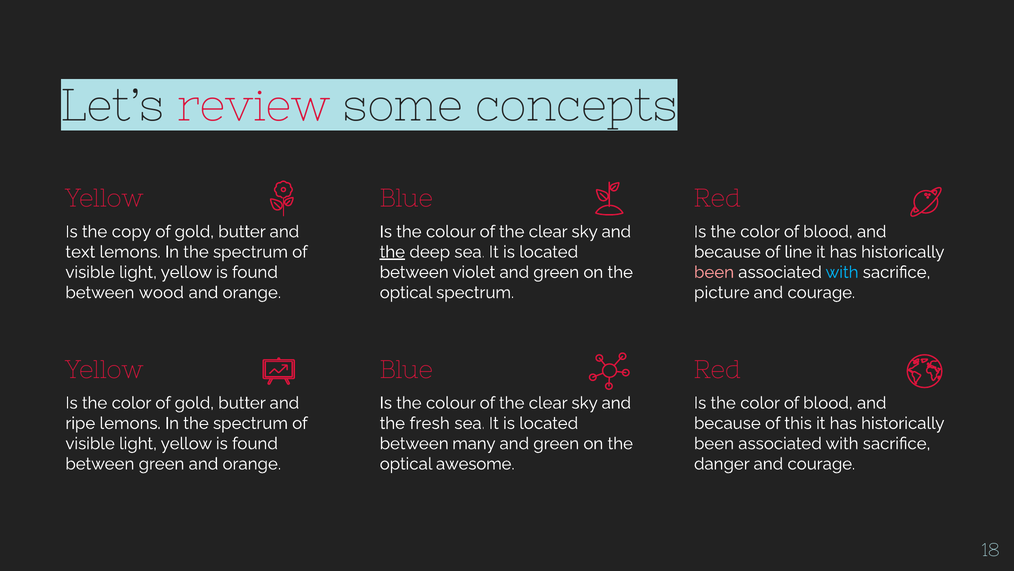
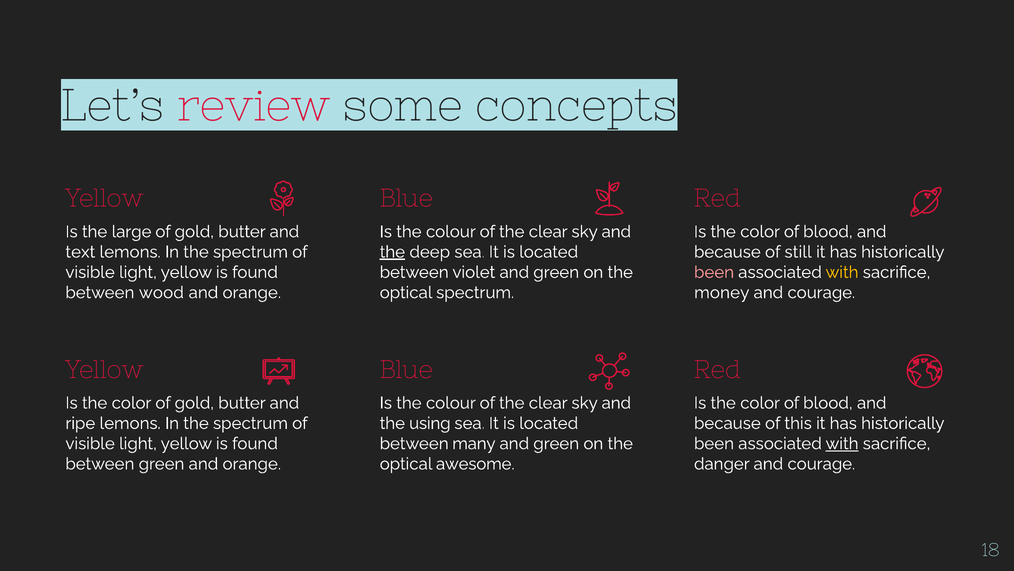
copy: copy -> large (132, 231)
line: line -> still (798, 252)
with colour: light blue -> yellow (842, 272)
picture: picture -> money (722, 292)
fresh: fresh -> using (430, 423)
with underline: none -> present (842, 443)
